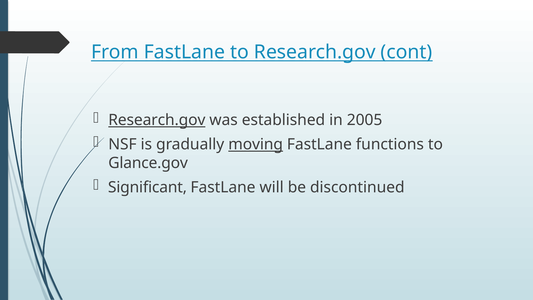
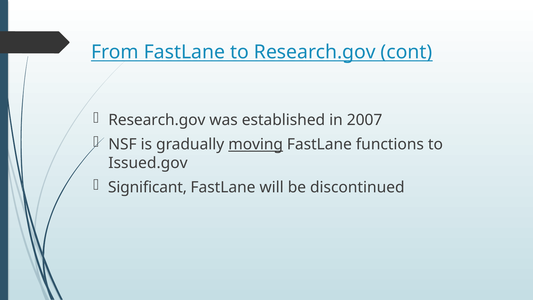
Research.gov underline: present -> none (157, 120)
2005: 2005 -> 2007 (365, 120)
Glance.gov: Glance.gov -> Issued.gov (148, 163)
